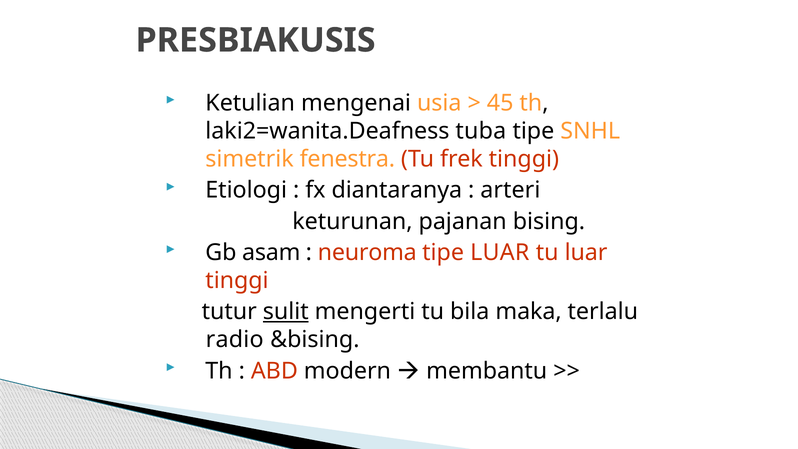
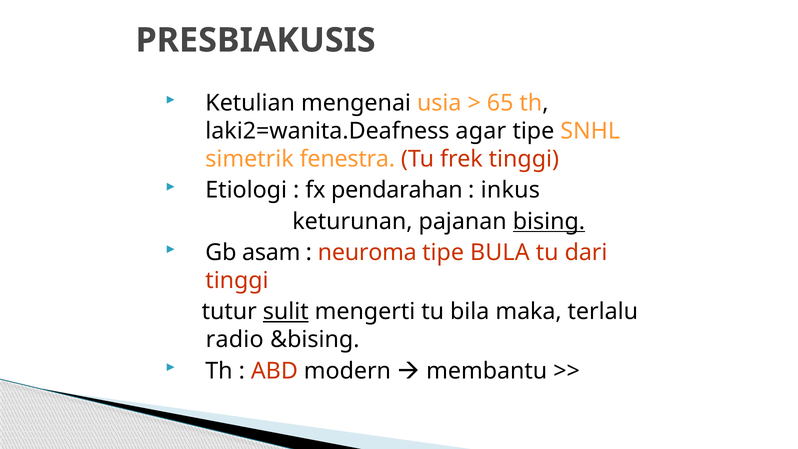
45: 45 -> 65 (500, 103)
tuba: tuba -> agar (481, 131)
diantaranya: diantaranya -> pendarahan (397, 190)
arteri: arteri -> inkus (510, 190)
bising underline: none -> present (549, 221)
tipe LUAR: LUAR -> BULA (500, 253)
tu luar: luar -> dari (586, 253)
